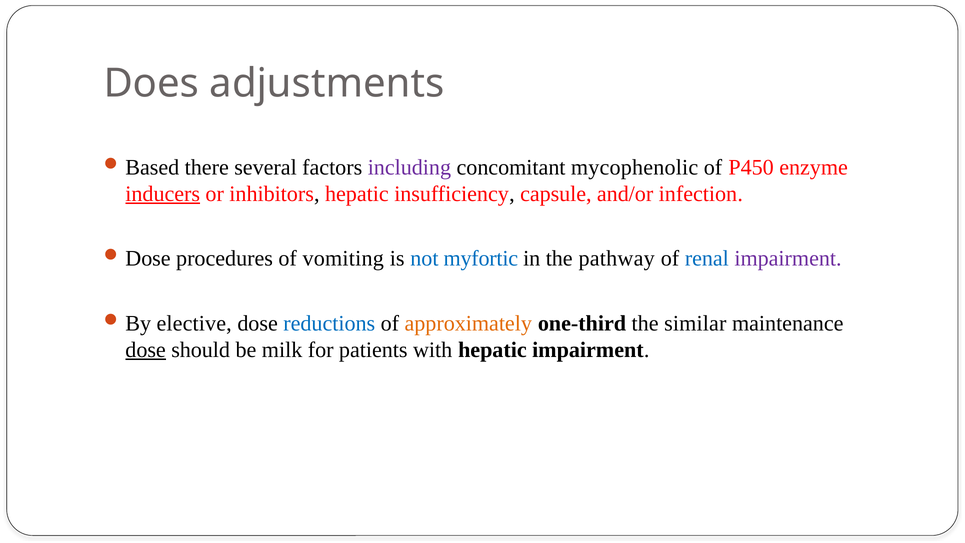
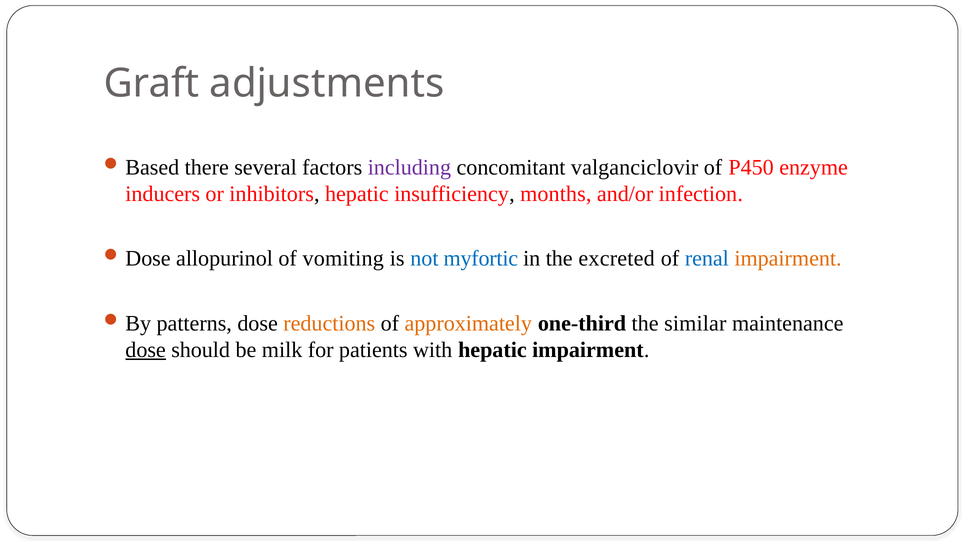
Does: Does -> Graft (152, 84)
mycophenolic: mycophenolic -> valganciclovir (635, 167)
inducers underline: present -> none (163, 194)
capsule: capsule -> months (556, 194)
procedures: procedures -> allopurinol (225, 258)
pathway: pathway -> excreted (617, 258)
impairment colour: purple -> orange (788, 258)
elective: elective -> patterns (194, 323)
reductions colour: blue -> orange (329, 323)
